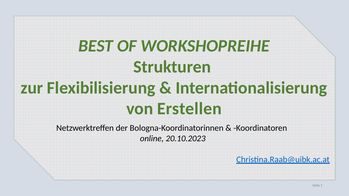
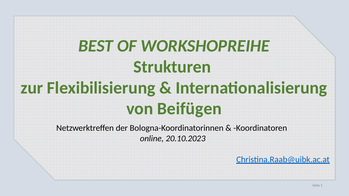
Erstellen: Erstellen -> Beifügen (189, 109)
